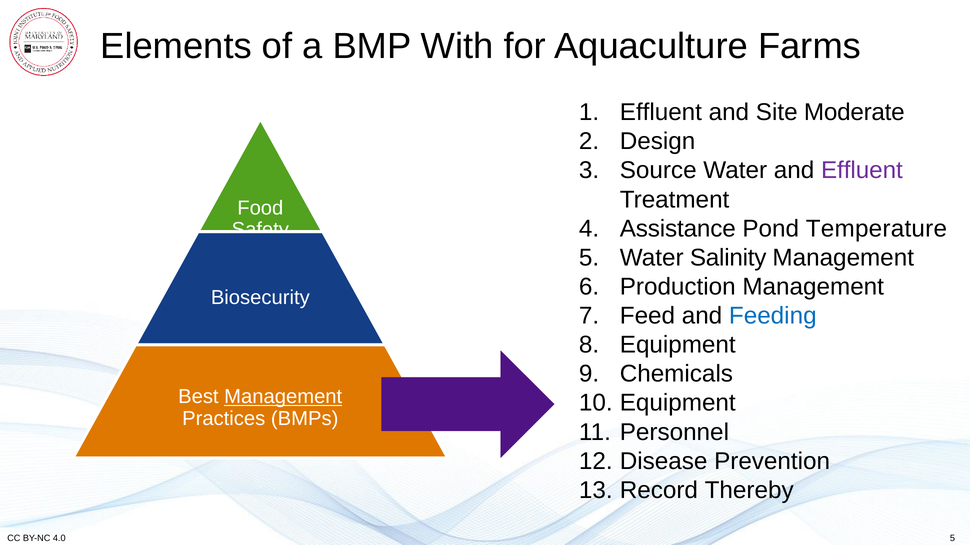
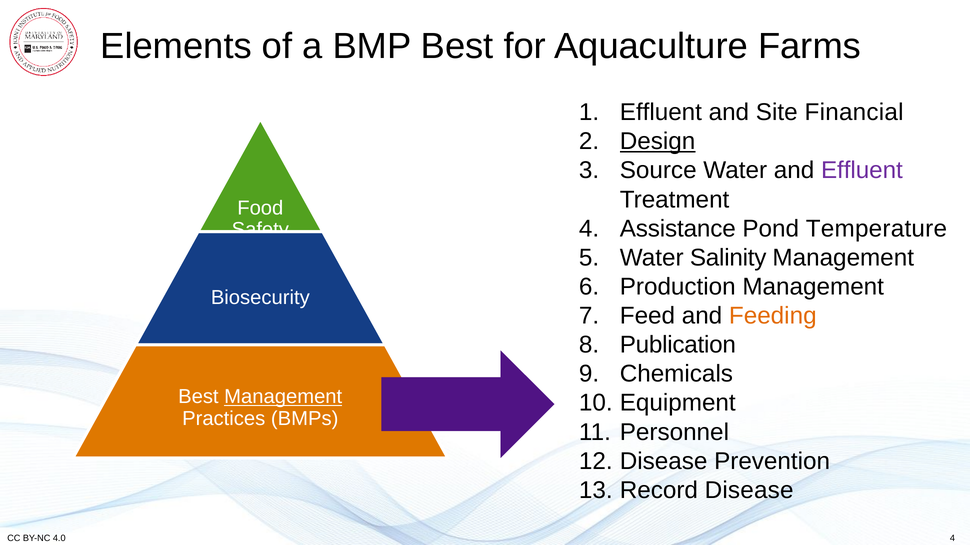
BMP With: With -> Best (457, 46)
Moderate: Moderate -> Financial (854, 112)
Design underline: none -> present (658, 142)
Feeding colour: blue -> orange (773, 316)
Equipment: Equipment -> Publication (678, 345)
Record Thereby: Thereby -> Disease (749, 491)
5: 5 -> 4 (953, 539)
